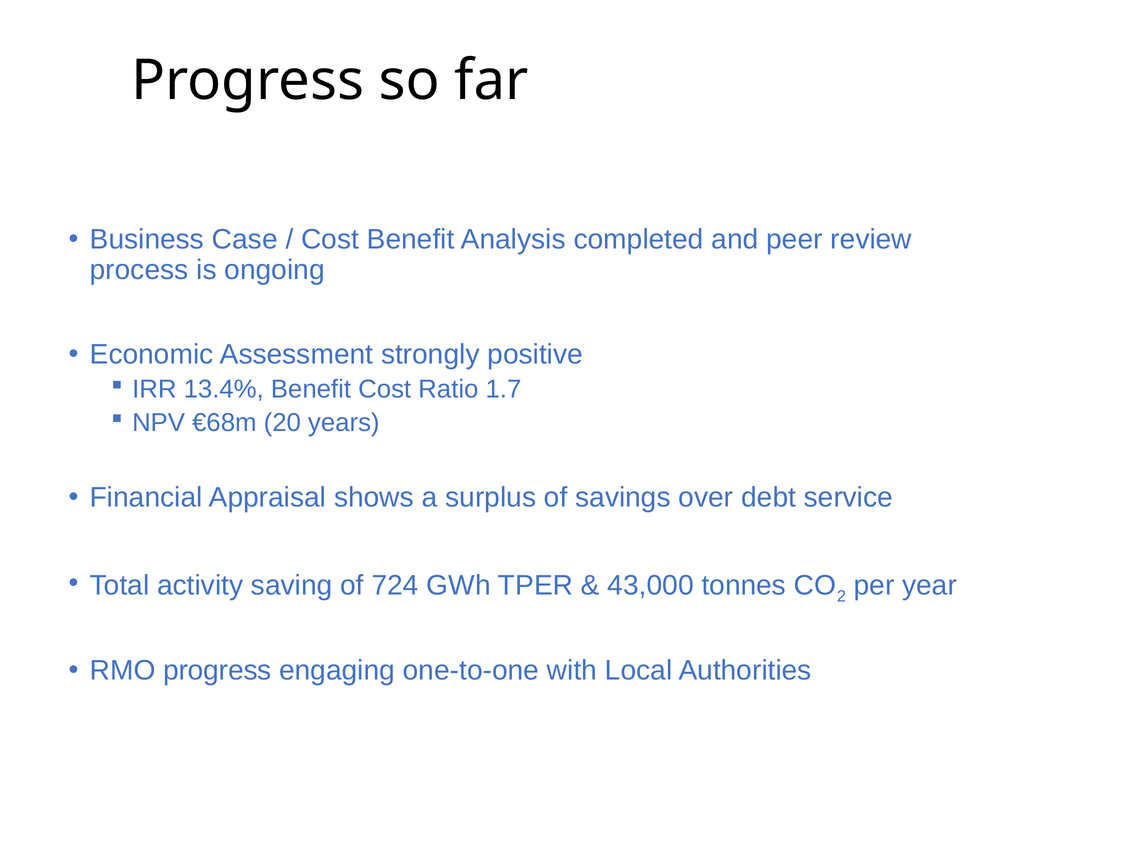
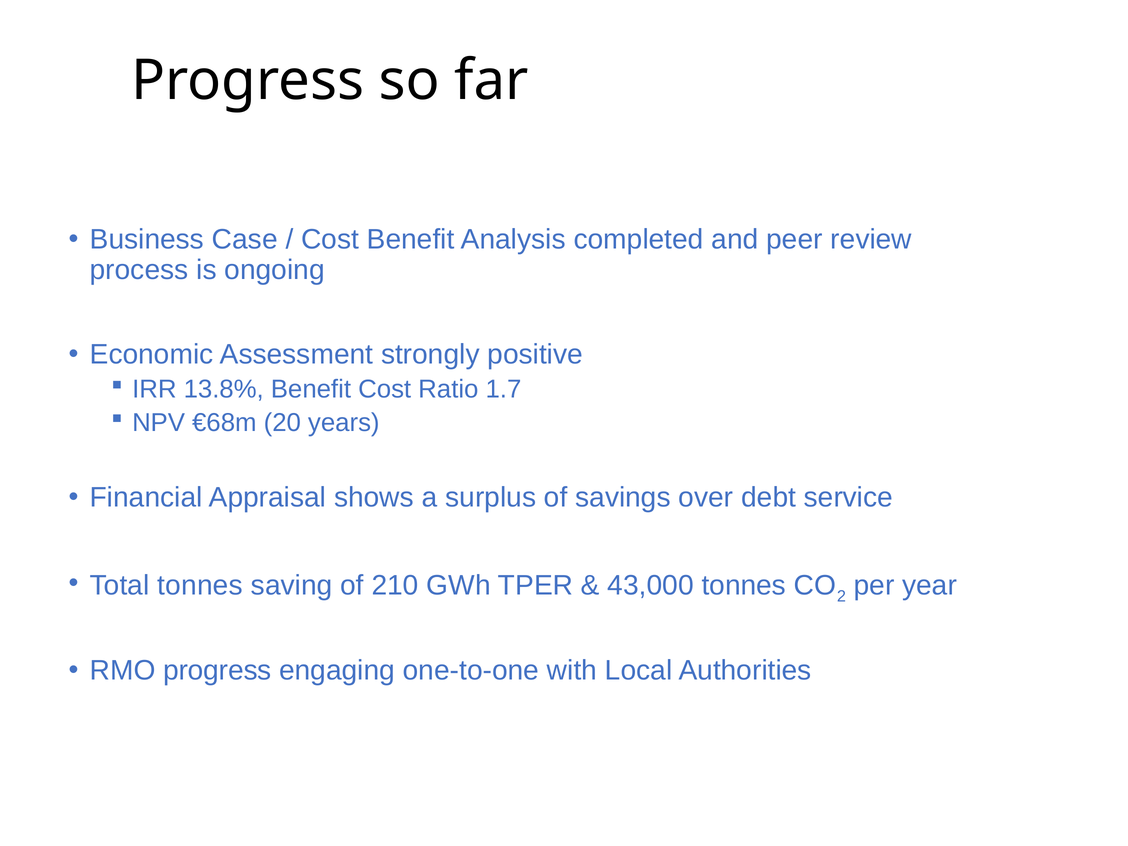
13.4%: 13.4% -> 13.8% (224, 389)
Total activity: activity -> tonnes (200, 585)
724: 724 -> 210 (395, 585)
